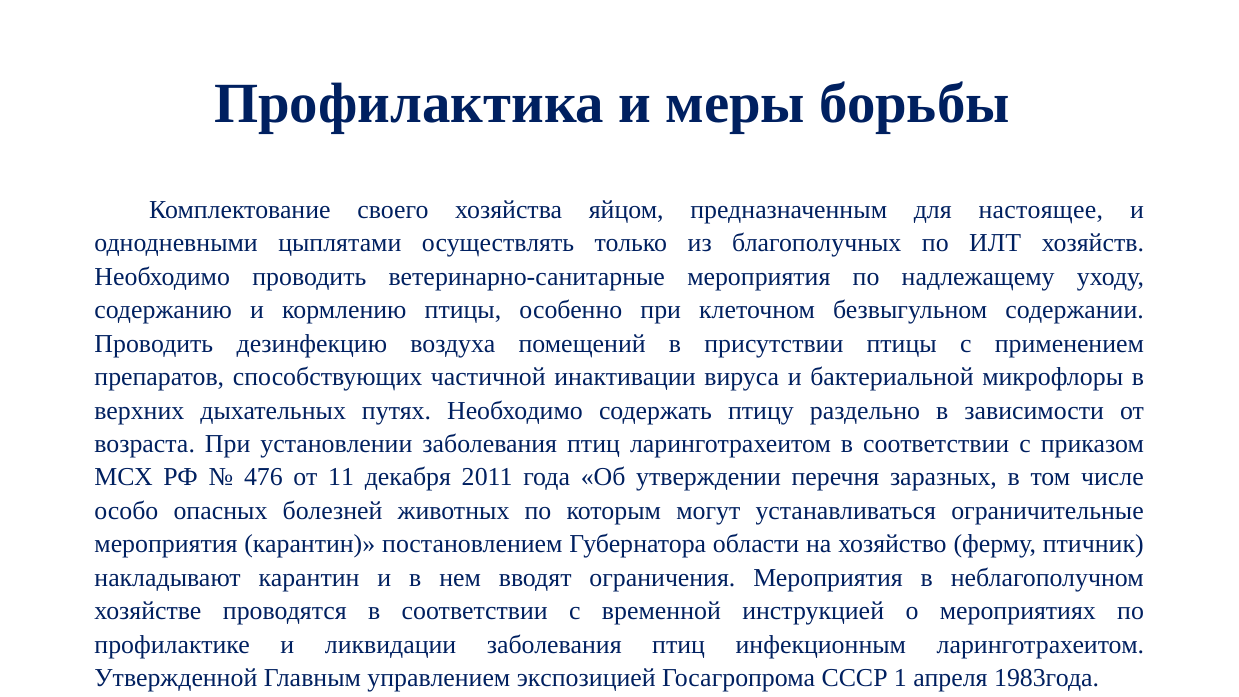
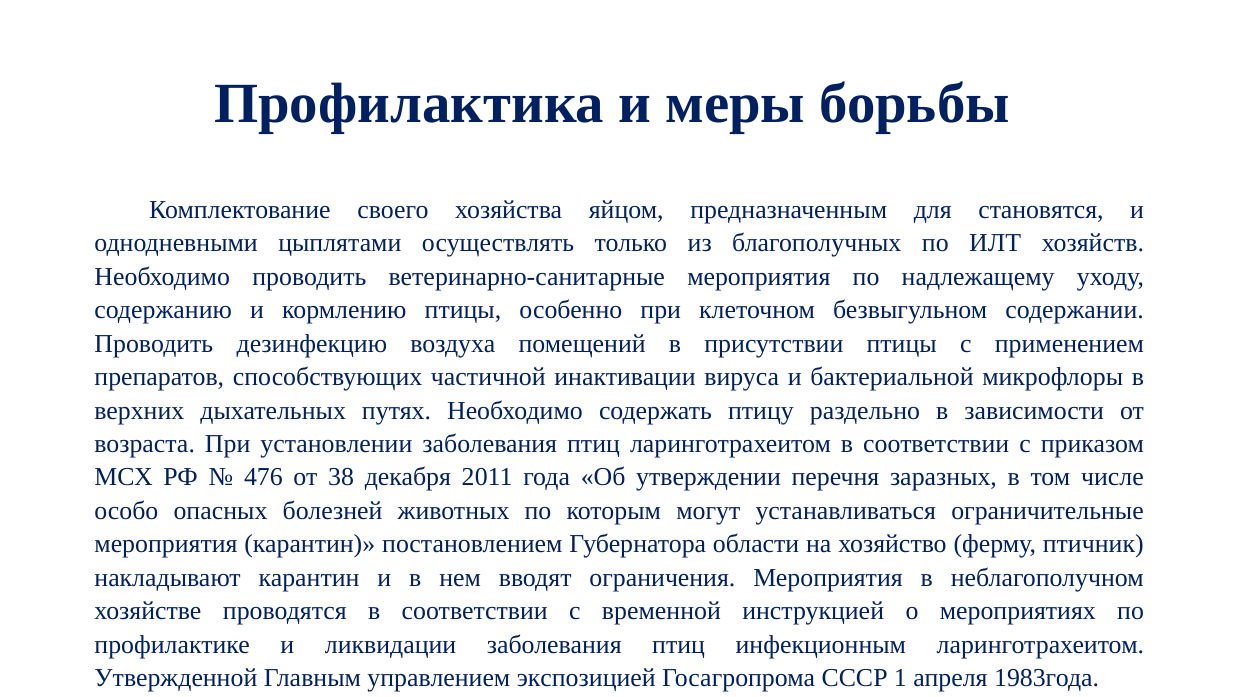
настоящее: настоящее -> становятся (1041, 210)
11: 11 -> 38 (341, 477)
